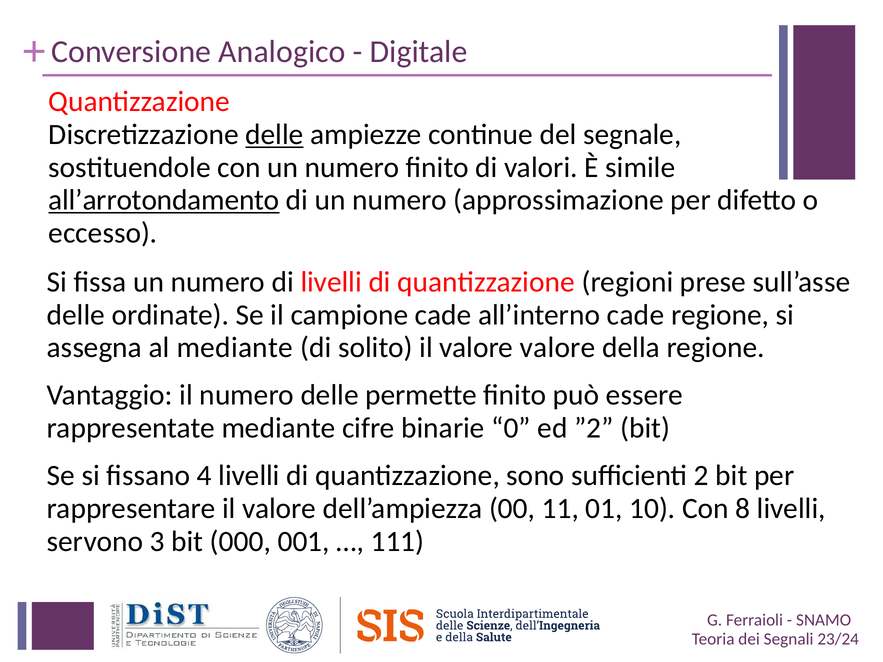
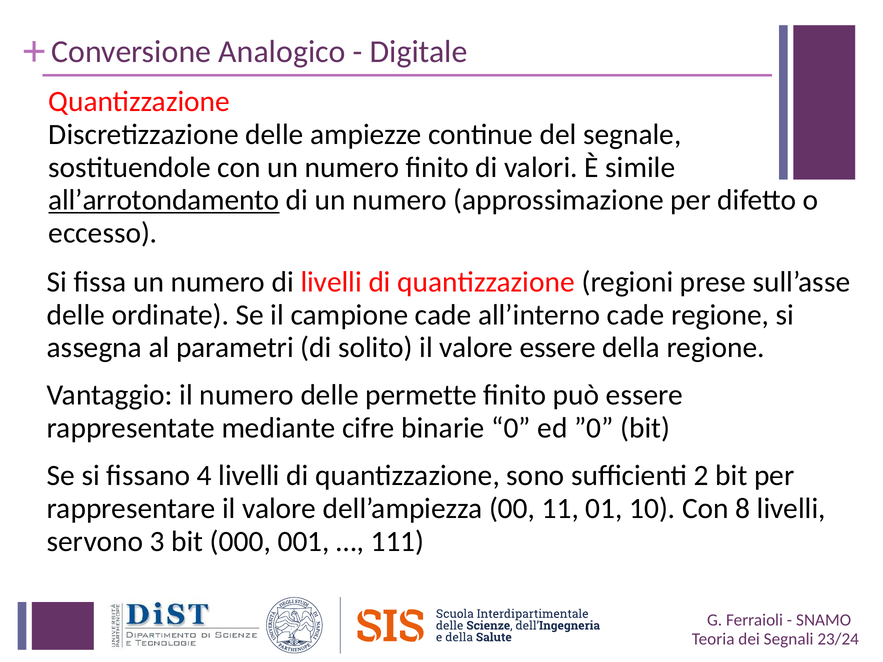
delle underline: present -> none (274, 135)
al mediante: mediante -> parametri (235, 348)
valore valore: valore -> essere (558, 348)
”2: ”2 -> ”0 (594, 428)
